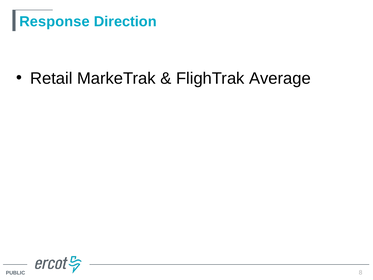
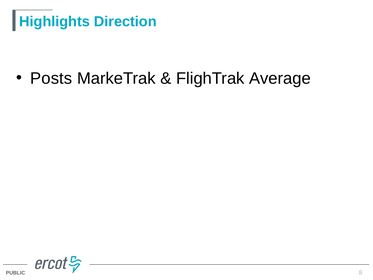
Response: Response -> Highlights (55, 21)
Retail: Retail -> Posts (51, 78)
